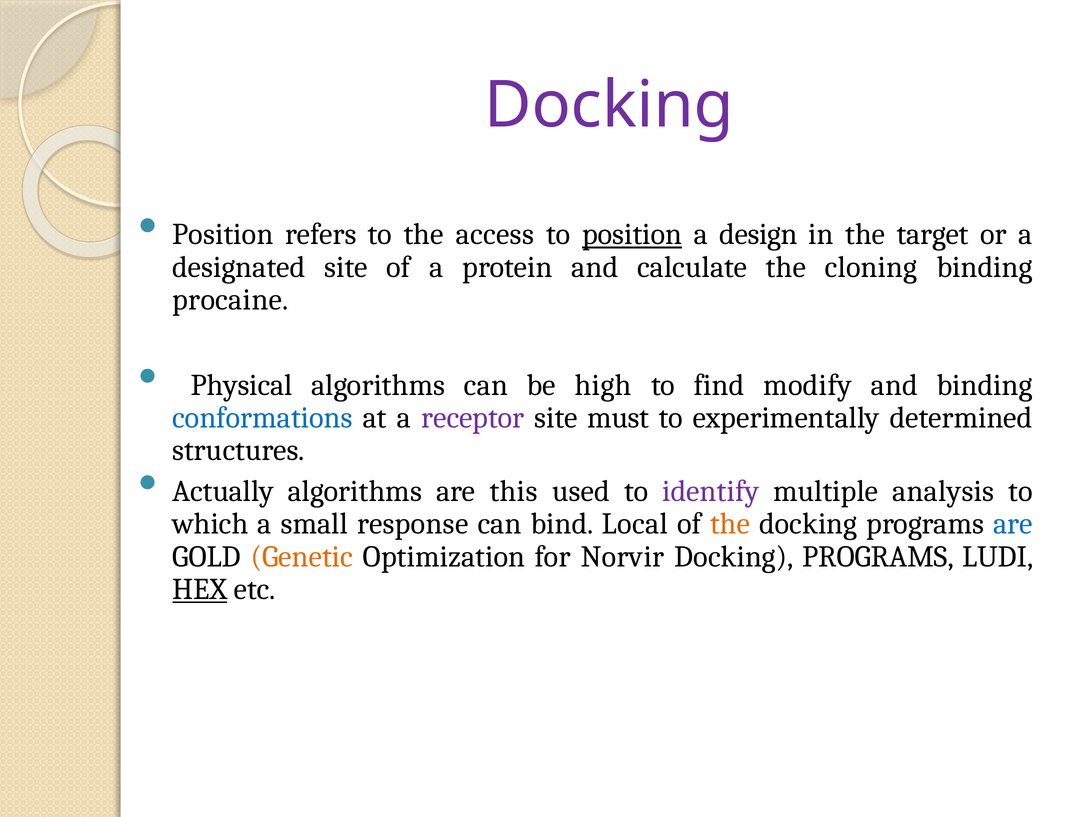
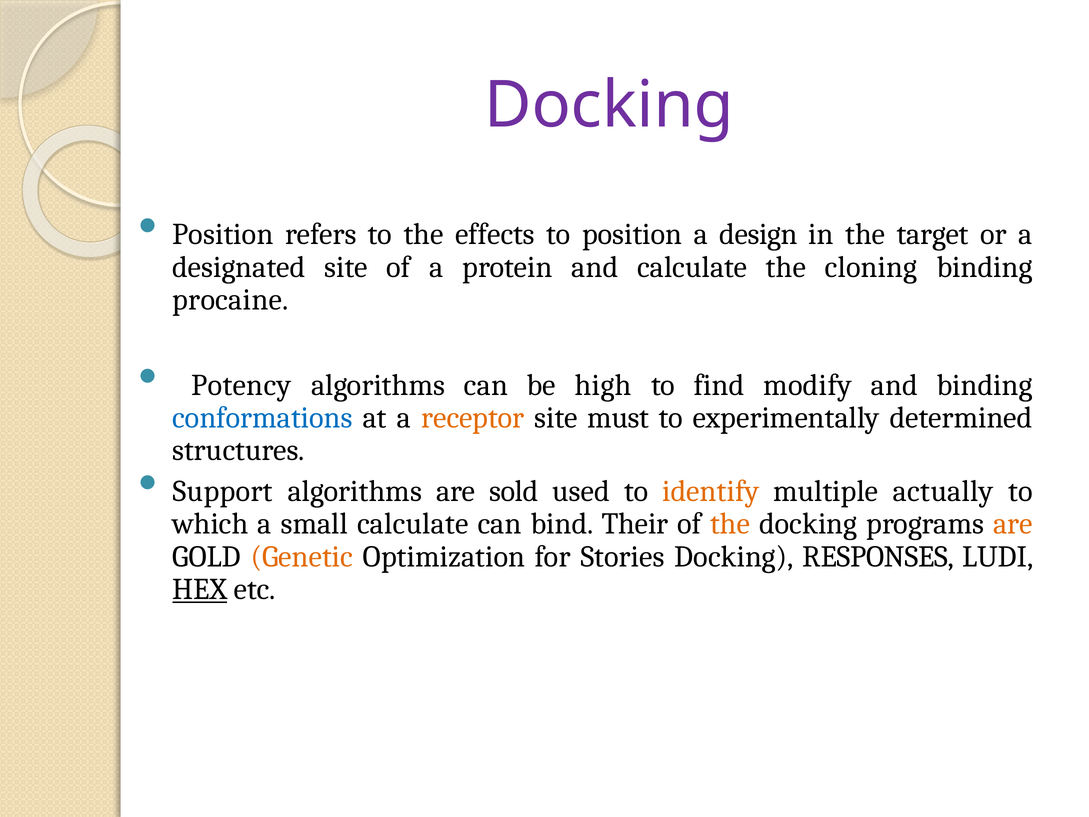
access: access -> effects (495, 234)
position underline: present -> none (632, 234)
Physical: Physical -> Potency (241, 385)
receptor colour: purple -> orange (473, 418)
Actually: Actually -> Support (223, 491)
this: this -> sold (514, 491)
identify colour: purple -> orange (711, 491)
analysis: analysis -> actually (943, 491)
small response: response -> calculate (413, 524)
Local: Local -> Their (635, 524)
are colour: blue -> orange (1013, 524)
Norvir: Norvir -> Stories (623, 556)
PROGRAMS: PROGRAMS -> RESPONSES (878, 556)
